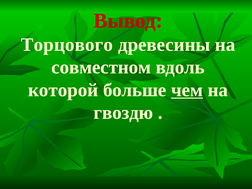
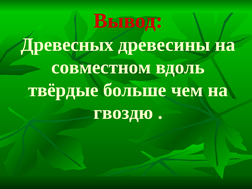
Торцового: Торцового -> Древесных (67, 45)
которой: которой -> твёрдые (63, 90)
чем underline: present -> none (187, 90)
